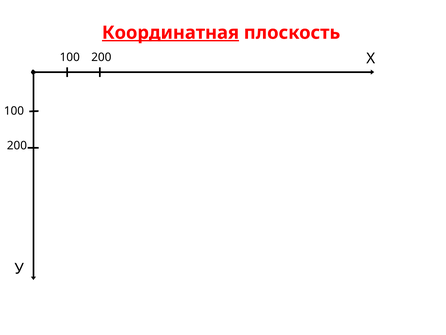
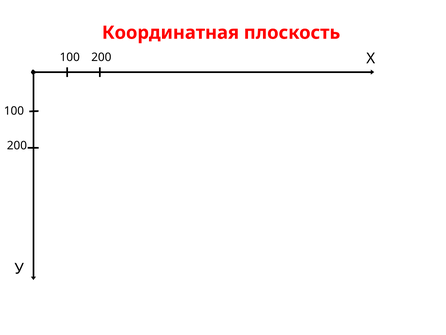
Координатная underline: present -> none (170, 33)
